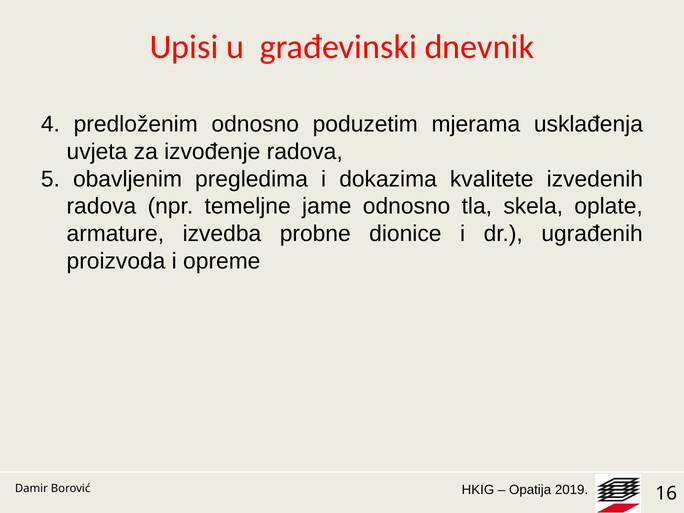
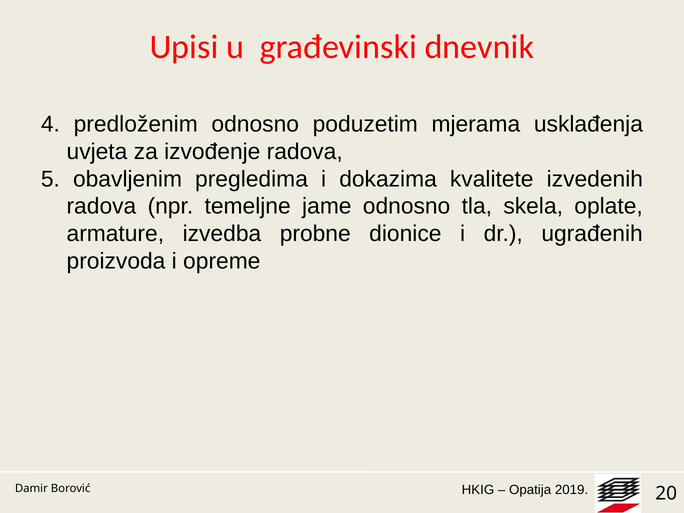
16: 16 -> 20 (666, 494)
